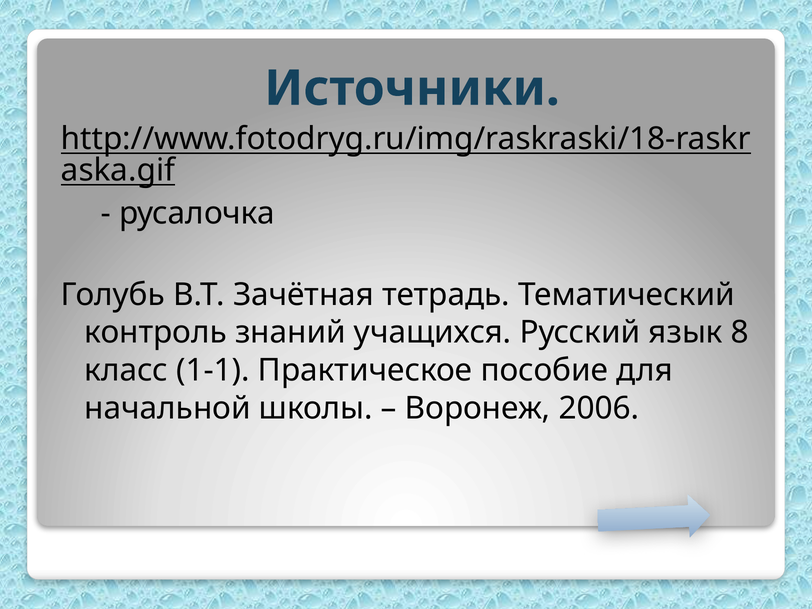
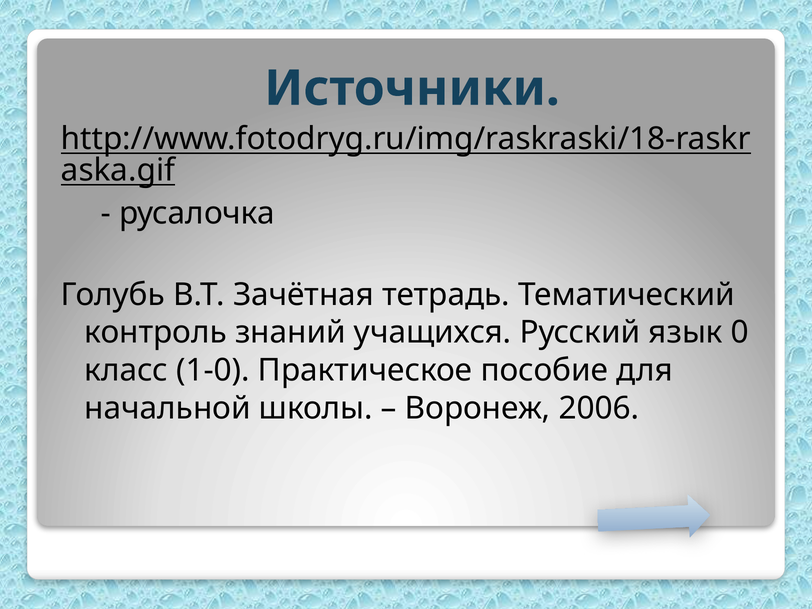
8: 8 -> 0 (740, 333)
1-1: 1-1 -> 1-0 (213, 370)
